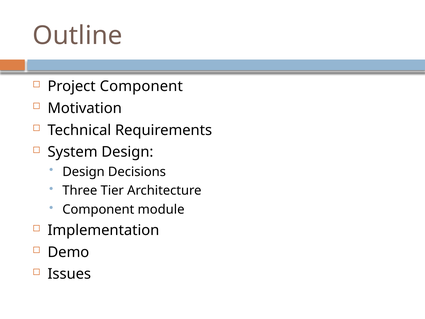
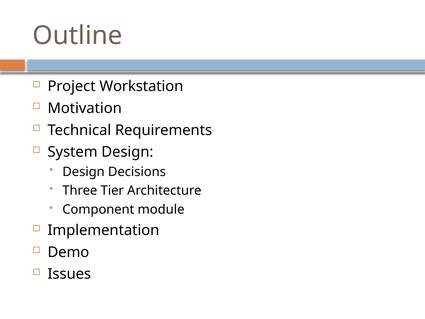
Project Component: Component -> Workstation (141, 86)
